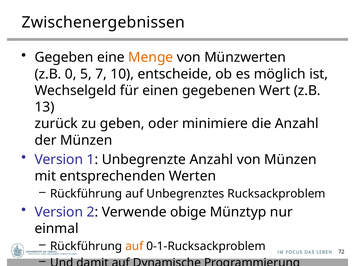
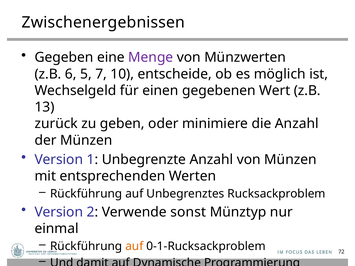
Menge colour: orange -> purple (151, 57)
0: 0 -> 6 (71, 74)
obige: obige -> sonst (188, 212)
